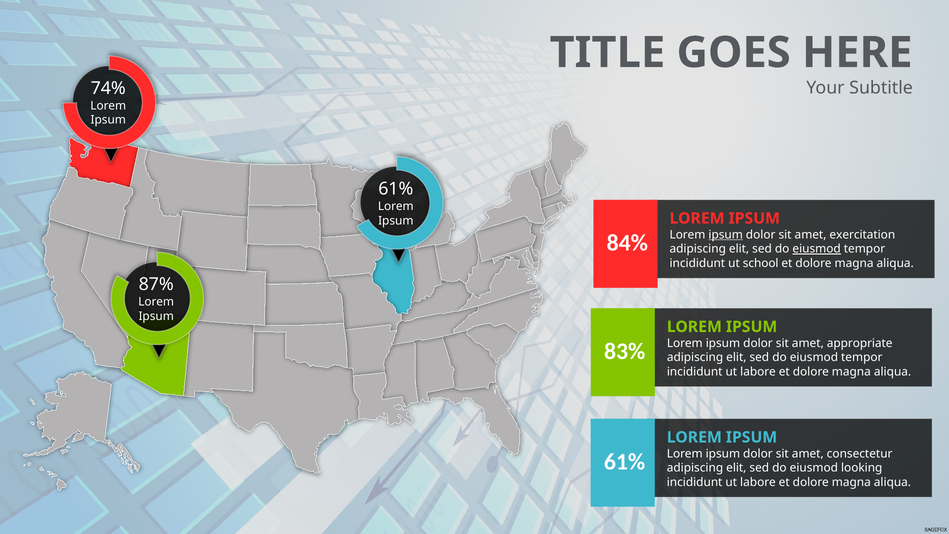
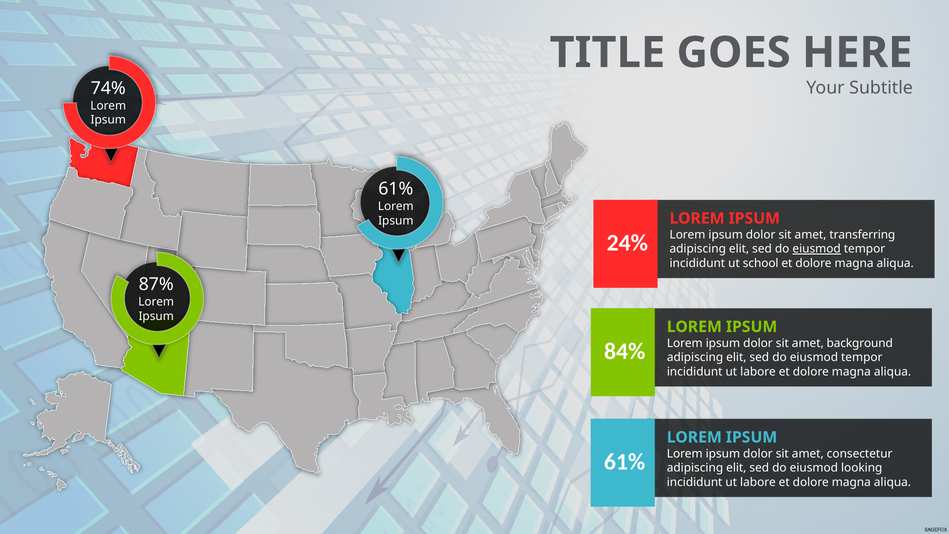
ipsum underline: present -> none (726, 235)
exercitation: exercitation -> transferring (862, 235)
84%: 84% -> 24% (627, 243)
appropriate: appropriate -> background (860, 343)
83%: 83% -> 84% (625, 351)
